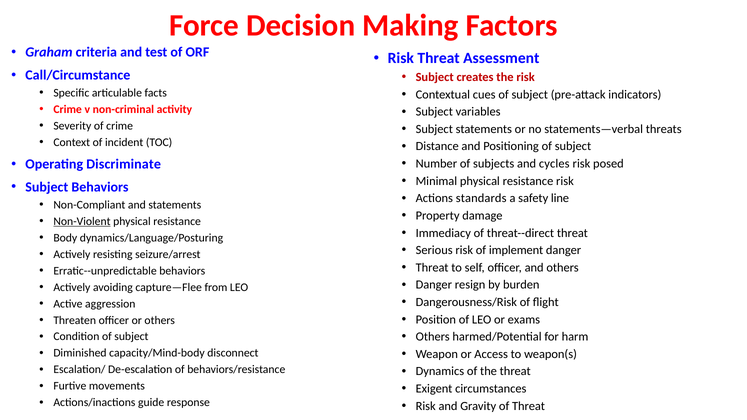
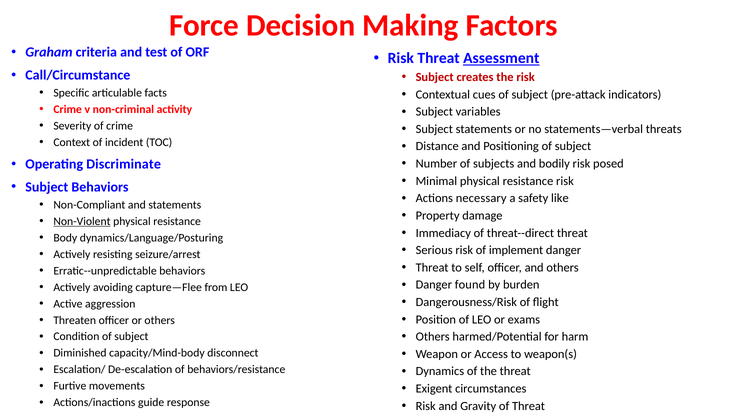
Assessment underline: none -> present (501, 58)
cycles: cycles -> bodily (554, 164)
standards: standards -> necessary (481, 198)
line: line -> like (560, 198)
resign: resign -> found (470, 285)
